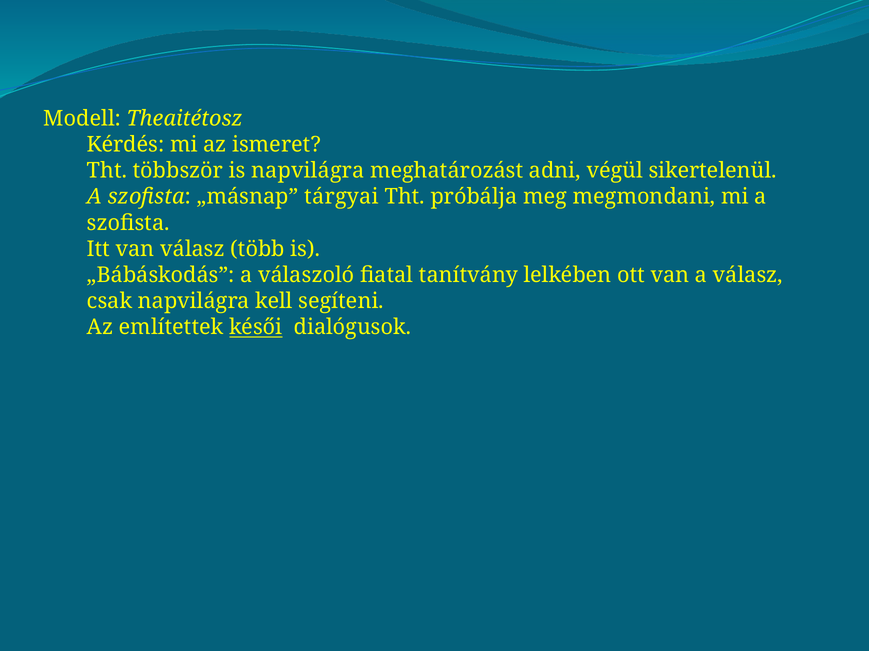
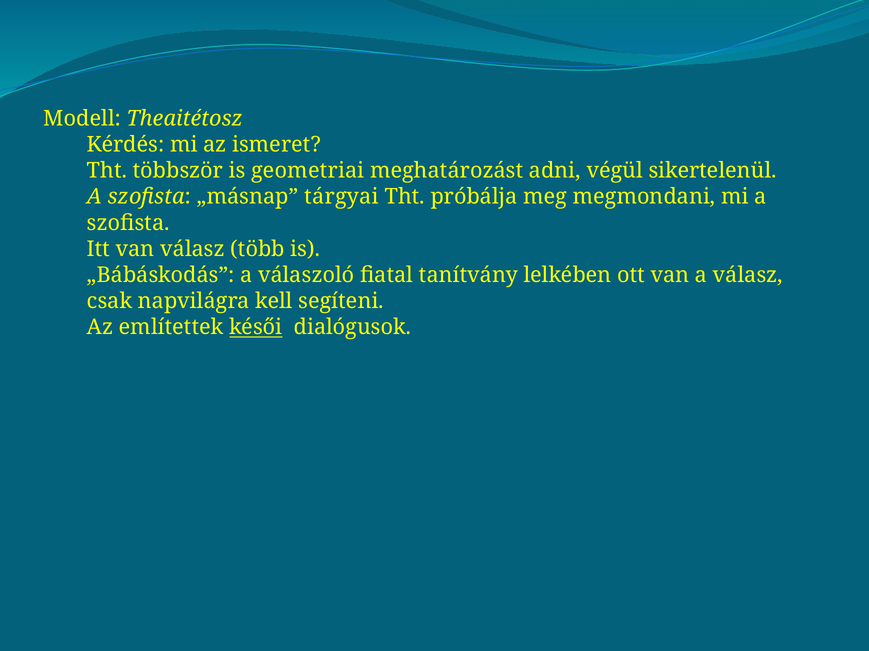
is napvilágra: napvilágra -> geometriai (308, 171)
